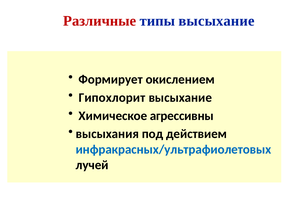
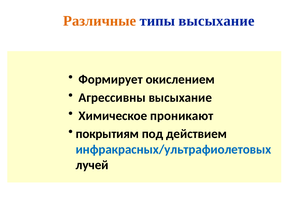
Различные colour: red -> orange (100, 21)
Гипохлорит: Гипохлорит -> Агрессивны (112, 97)
агрессивны: агрессивны -> проникают (182, 115)
высыхания: высыхания -> покрытиям (107, 133)
